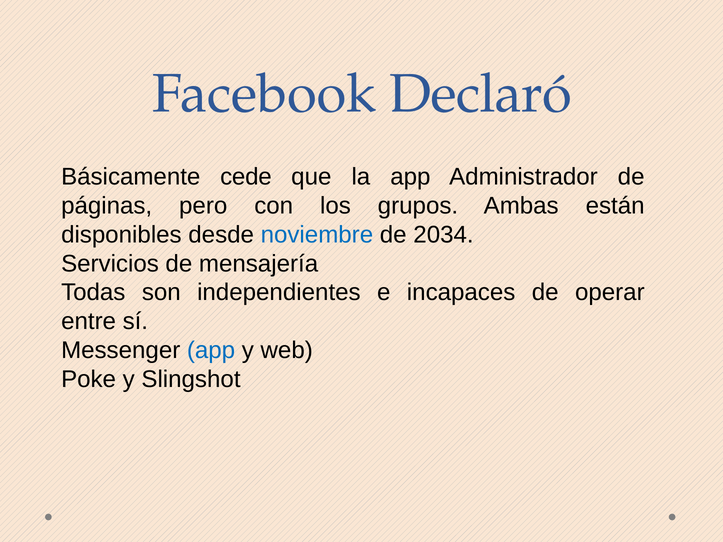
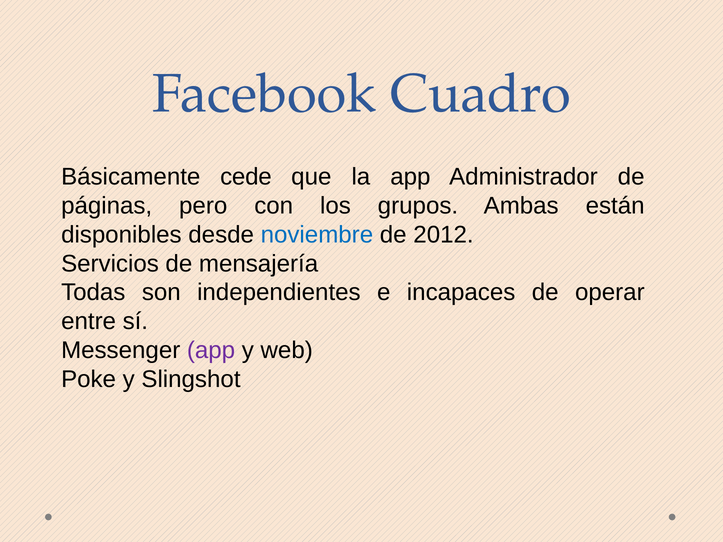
Declaró: Declaró -> Cuadro (480, 94)
2034: 2034 -> 2012 (443, 235)
app colour: blue -> purple (211, 350)
